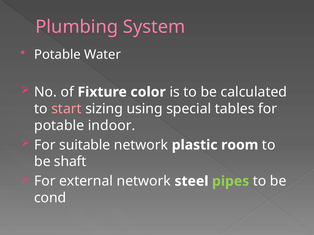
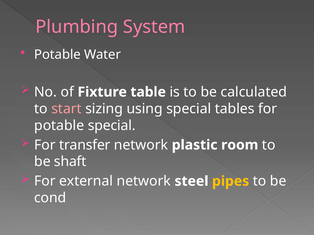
color: color -> table (148, 92)
potable indoor: indoor -> special (112, 126)
suitable: suitable -> transfer (85, 145)
pipes colour: light green -> yellow (231, 182)
